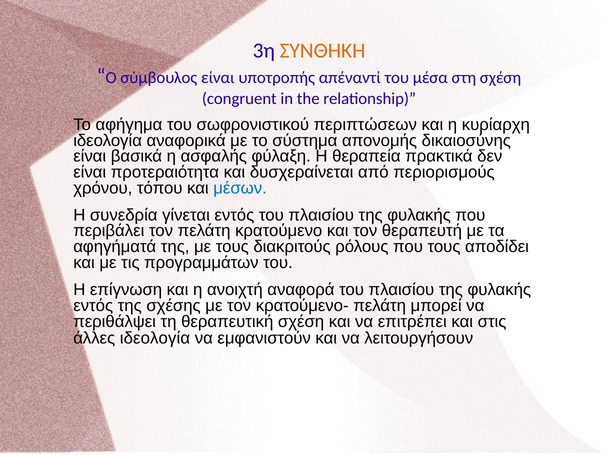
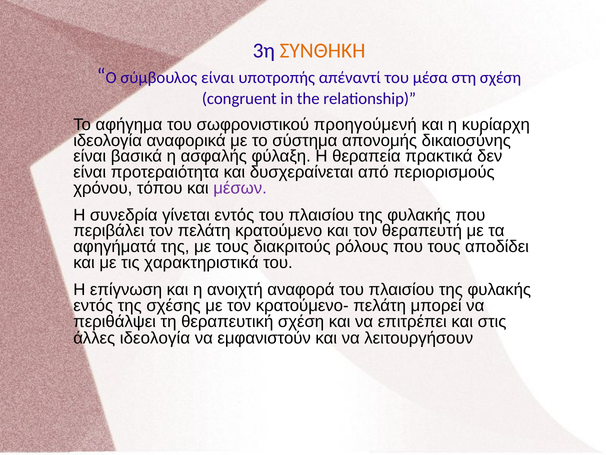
περιπτώσεων: περιπτώσεων -> προηγούμενή (365, 124)
μέσων colour: blue -> purple (240, 188)
προγραμμάτων: προγραμμάτων -> χαρακτηριστικά (201, 262)
